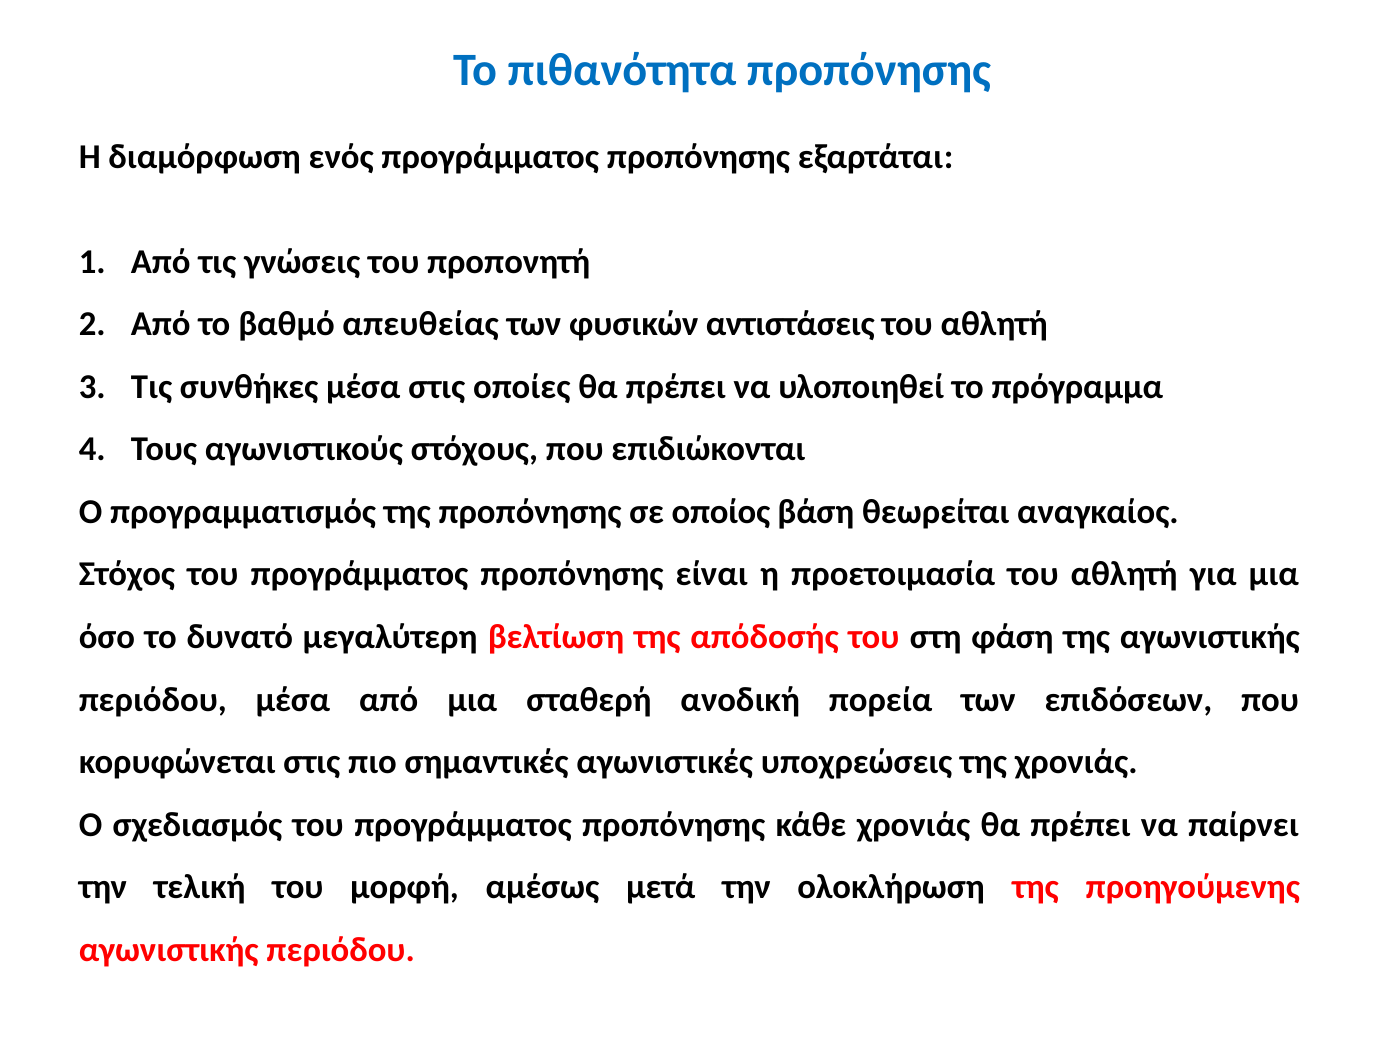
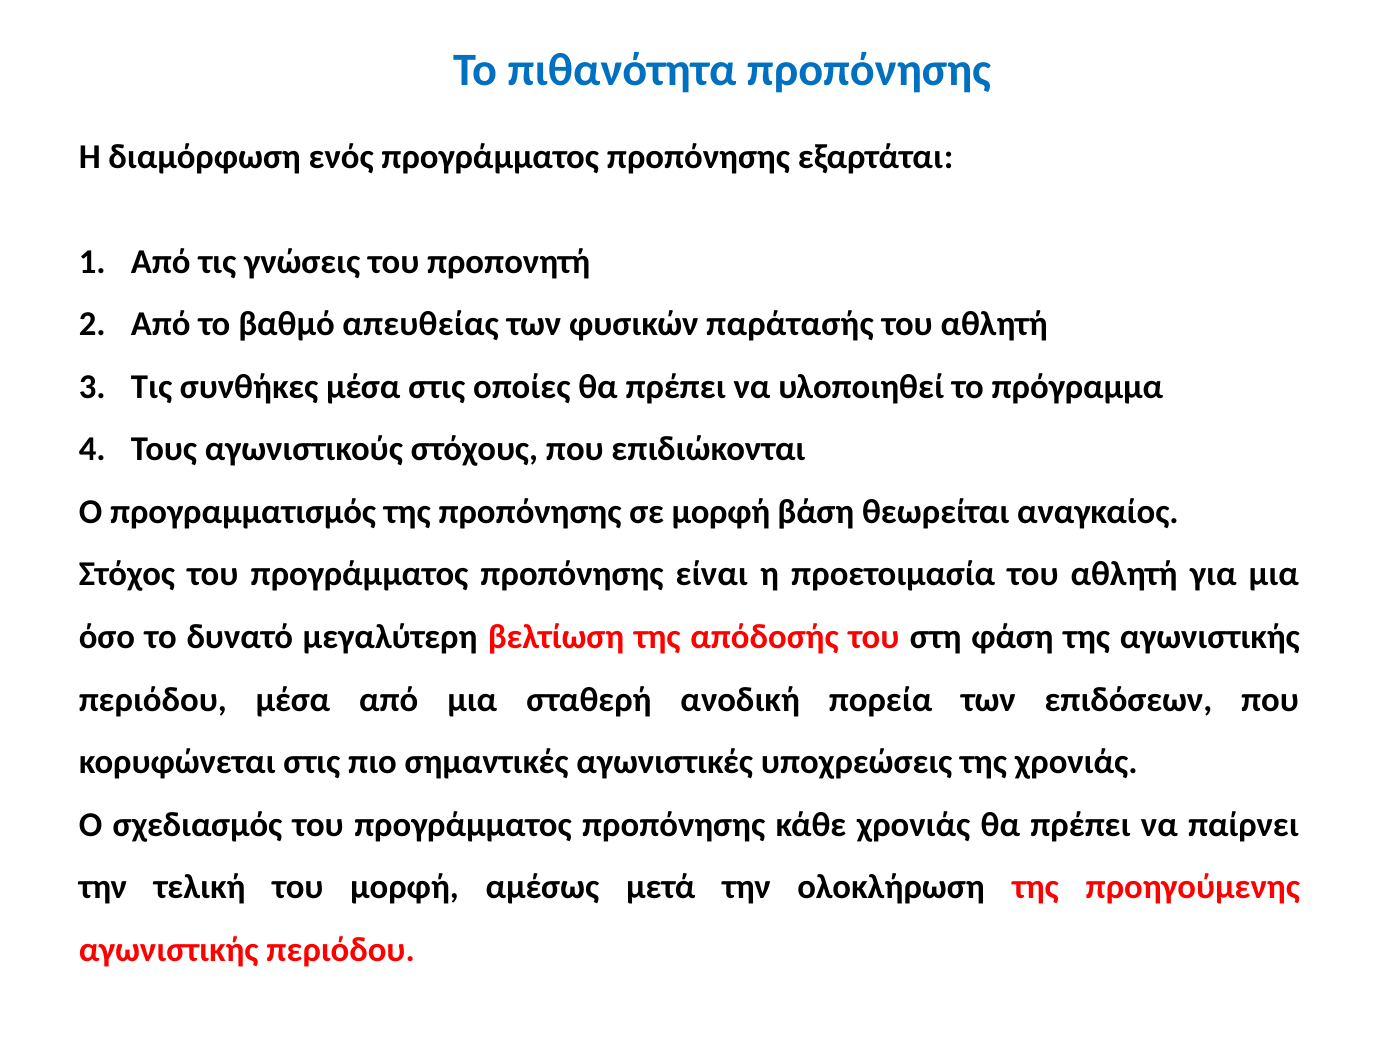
αντιστάσεις: αντιστάσεις -> παράτασής (790, 324)
σε οποίος: οποίος -> μορφή (721, 512)
